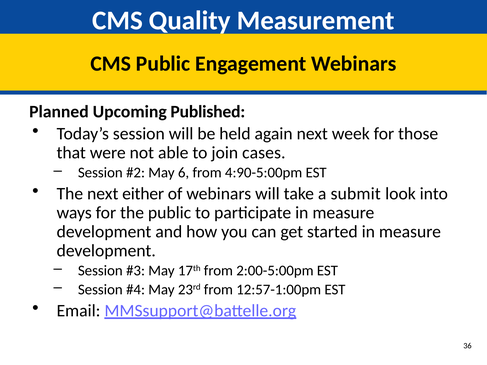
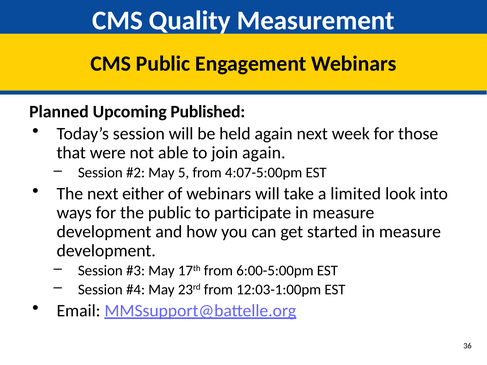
join cases: cases -> again (264, 153)
6: 6 -> 5 (184, 173)
4:90-5:00pm: 4:90-5:00pm -> 4:07-5:00pm (264, 173)
submit: submit -> limited (356, 194)
2:00-5:00pm: 2:00-5:00pm -> 6:00-5:00pm (275, 271)
12:57-1:00pm: 12:57-1:00pm -> 12:03-1:00pm (279, 290)
